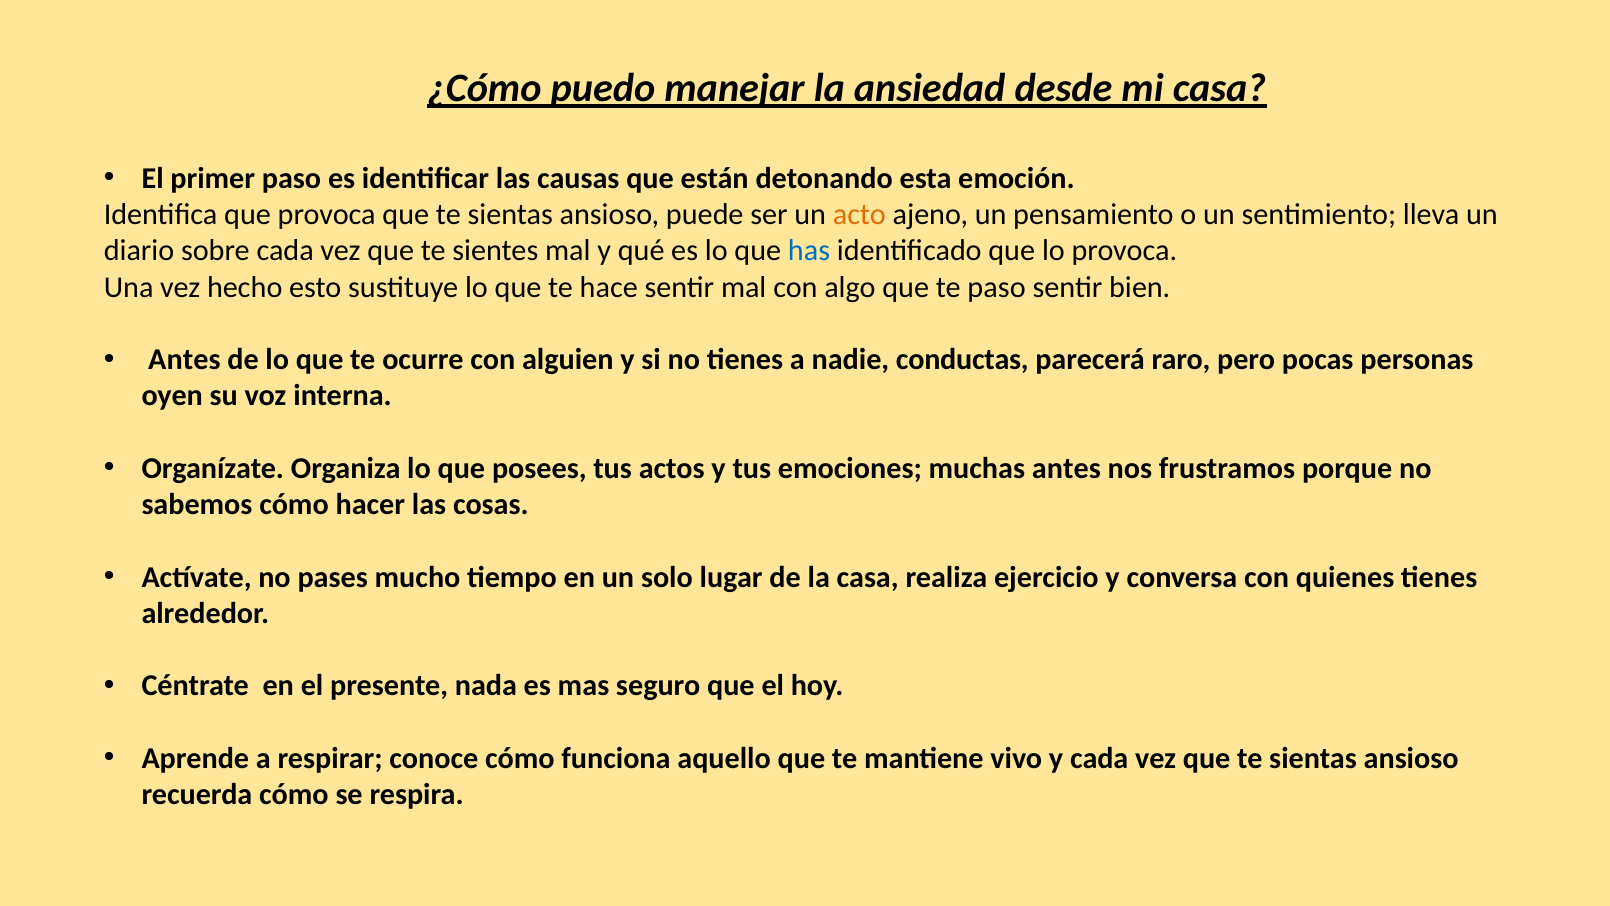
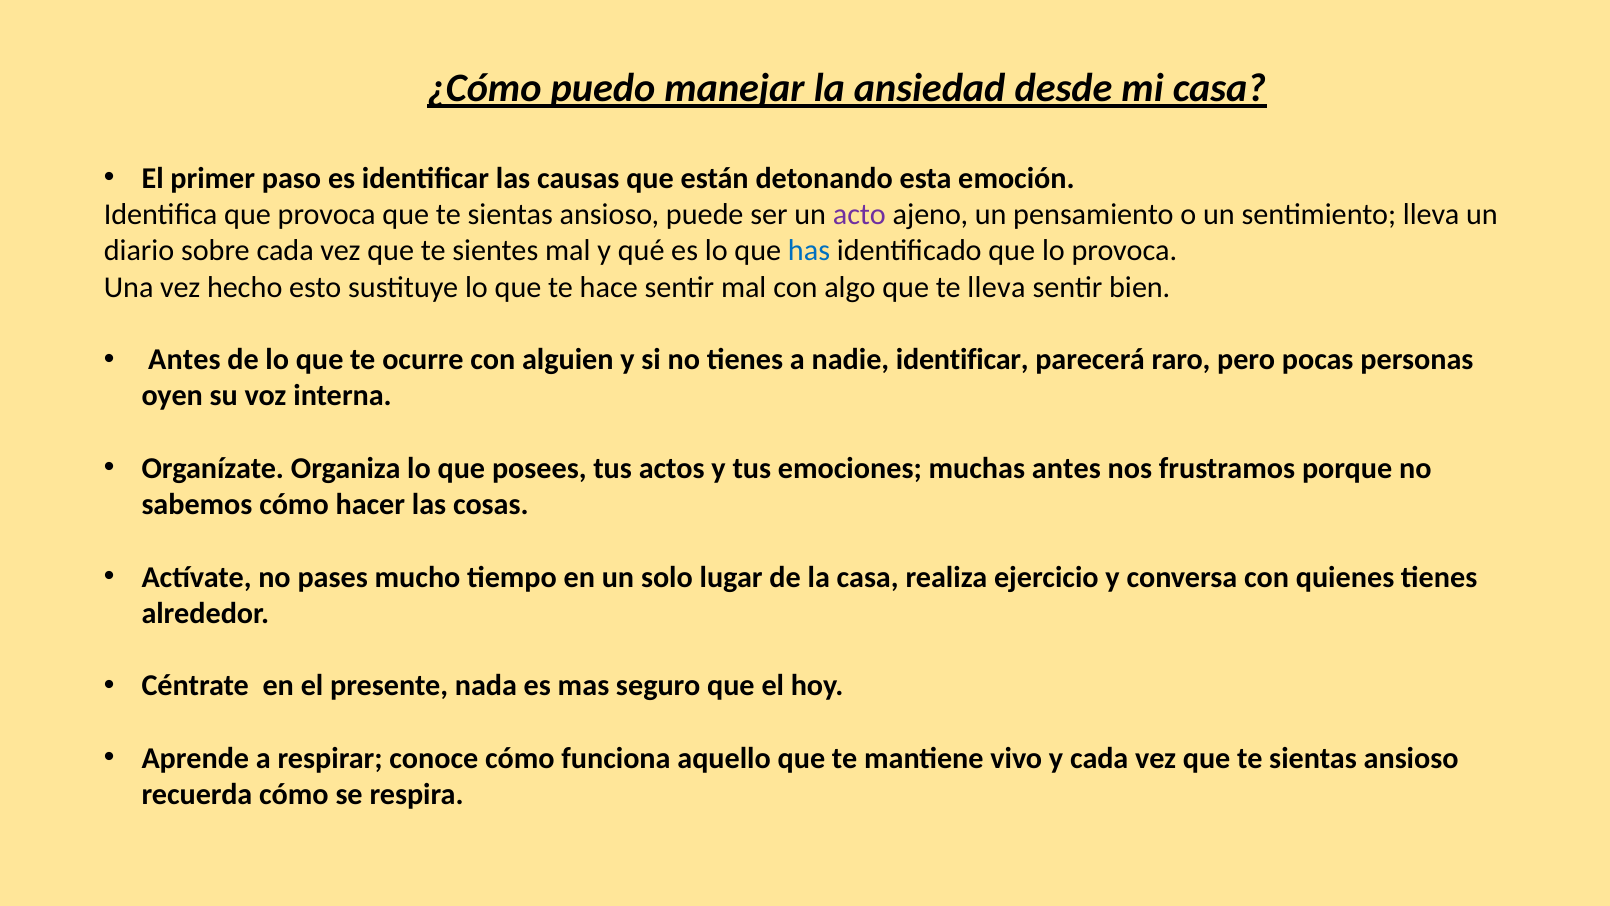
acto colour: orange -> purple (859, 215)
te paso: paso -> lleva (997, 287)
nadie conductas: conductas -> identificar (962, 360)
